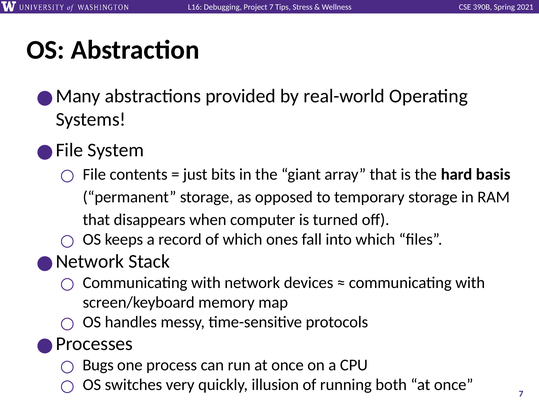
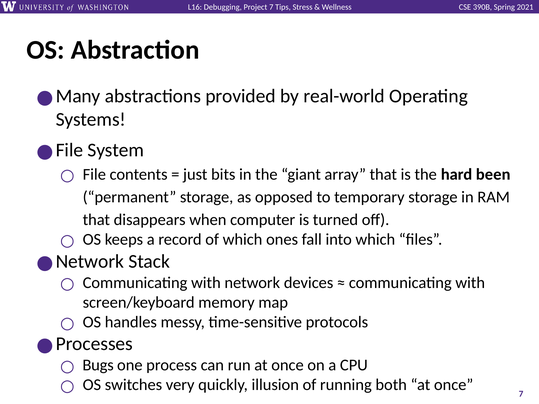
basis: basis -> been (493, 174)
